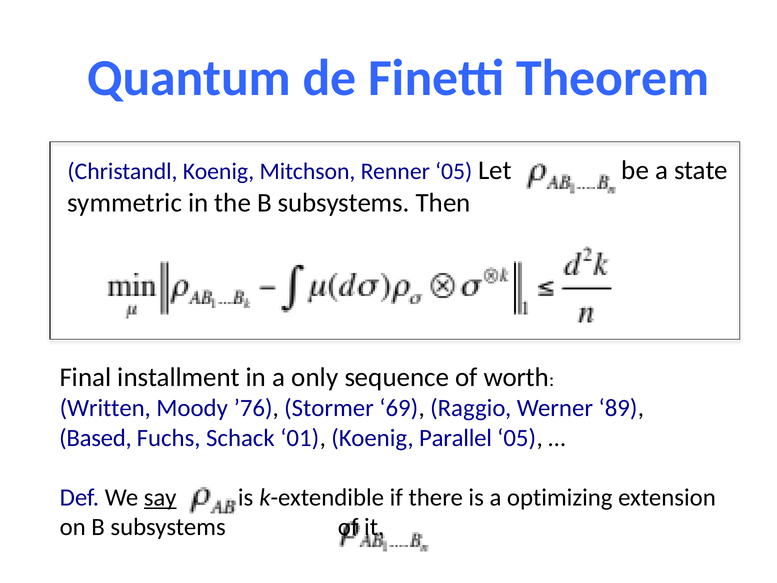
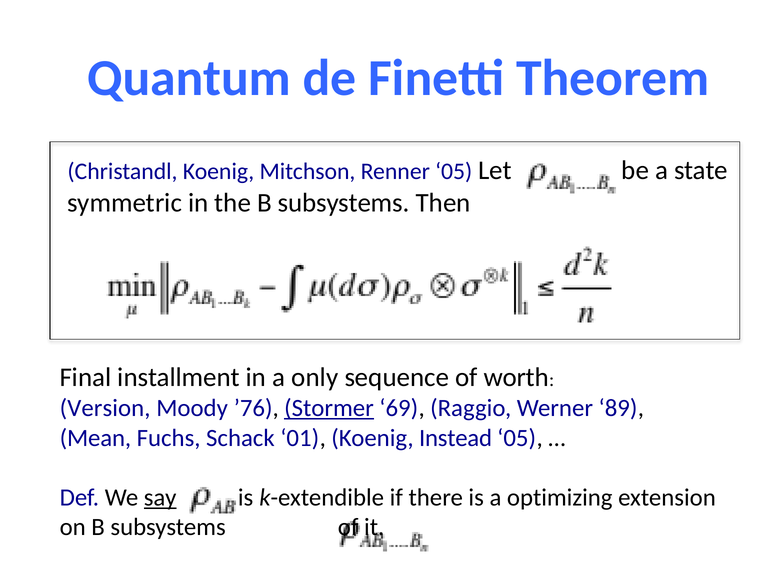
Written: Written -> Version (105, 408)
Stormer underline: none -> present (329, 408)
Based: Based -> Mean (95, 438)
Parallel: Parallel -> Instead (456, 438)
